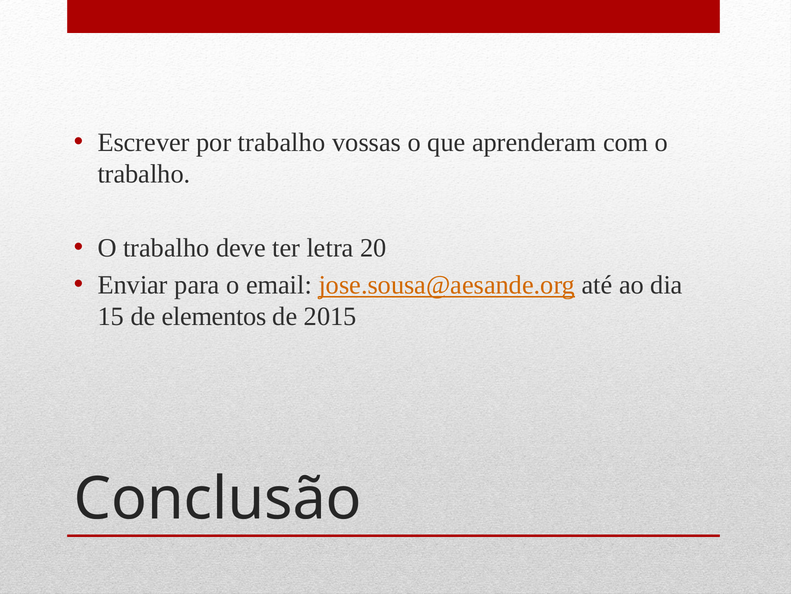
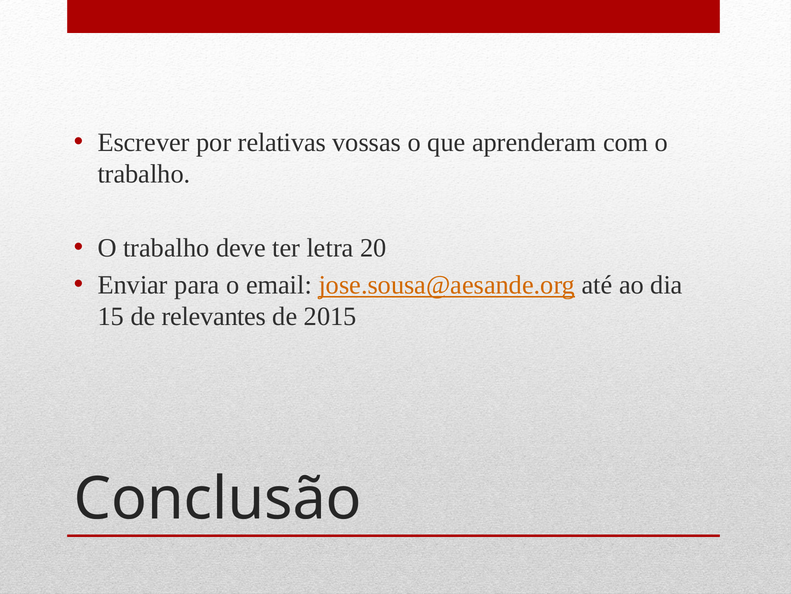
por trabalho: trabalho -> relativas (282, 142)
elementos: elementos -> relevantes (214, 316)
